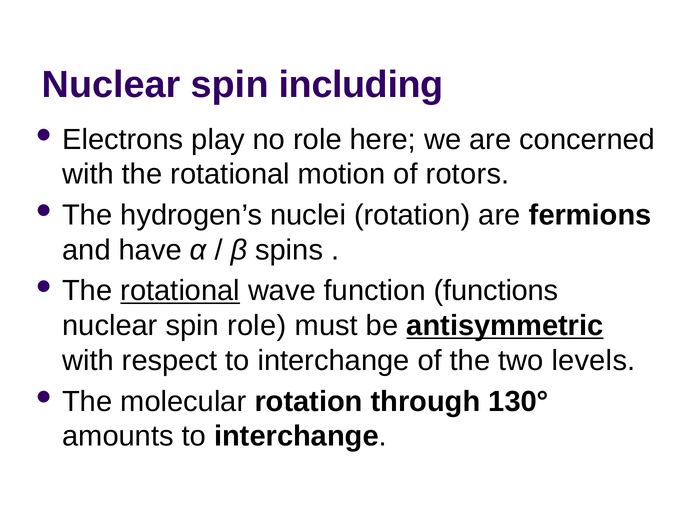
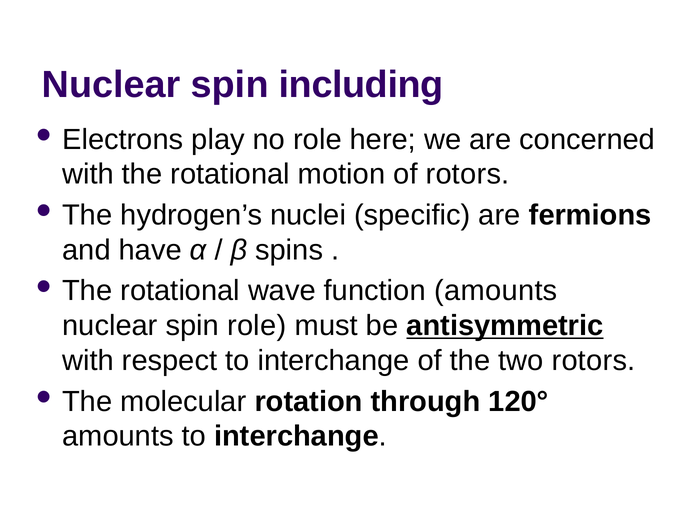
nuclei rotation: rotation -> specific (412, 215)
rotational underline: present -> none (180, 291)
function functions: functions -> amounts (496, 291)
two levels: levels -> rotors (594, 360)
130°: 130° -> 120° (519, 401)
